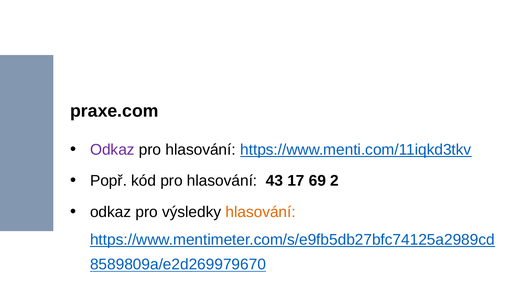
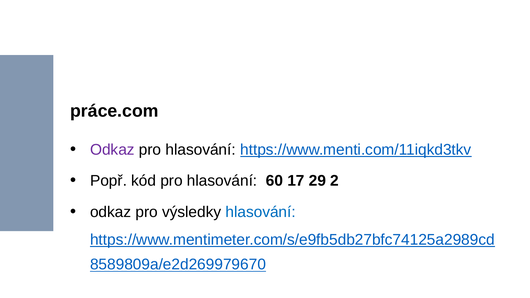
praxe.com: praxe.com -> práce.com (114, 111)
43: 43 -> 60 (275, 181)
69: 69 -> 29 (317, 181)
hlasování colour: orange -> blue (261, 212)
